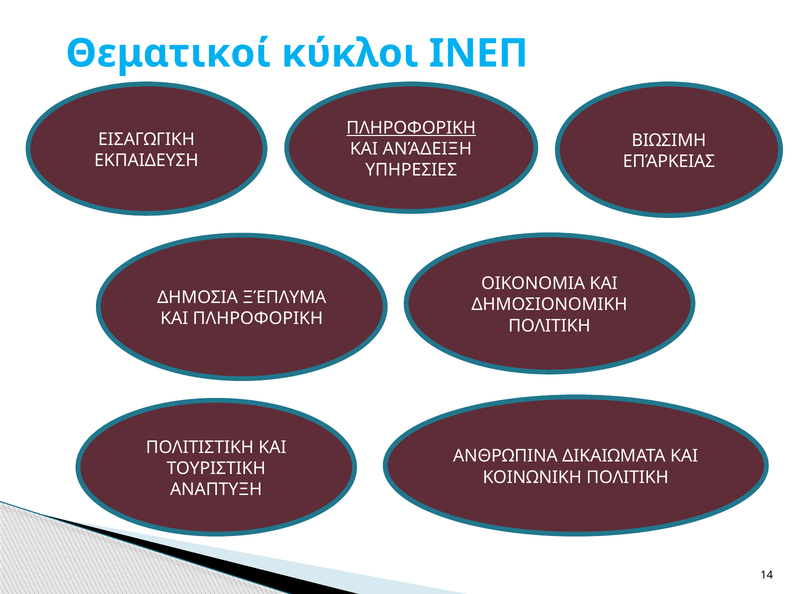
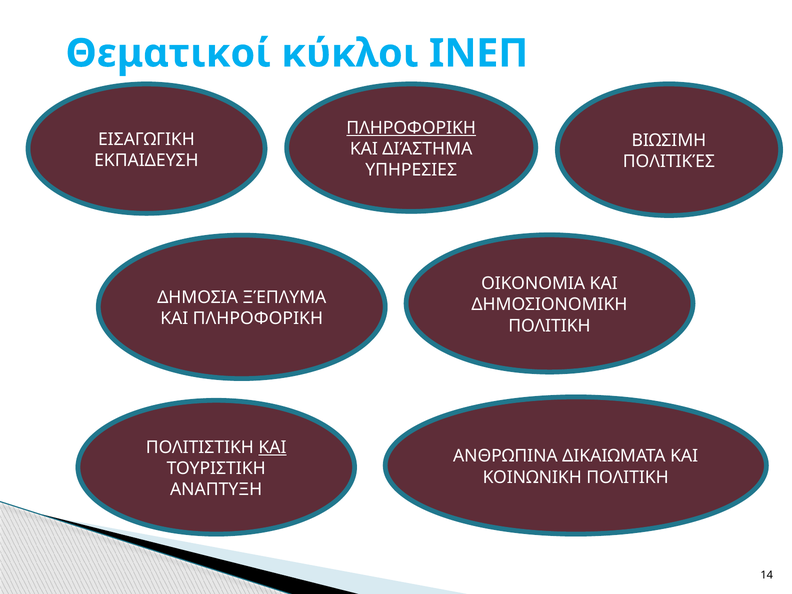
ΑΝΆΔΕΙΞΗ: ΑΝΆΔΕΙΞΗ -> ΔΙΆΣΤΗΜΑ (427, 149)
ΕΠΆΡΚΕΙΑΣ: ΕΠΆΡΚΕΙΑΣ -> ΠΟΛΙΤΙΚΈΣ (669, 161)
ΚΑΙ underline: none -> present (272, 447)
